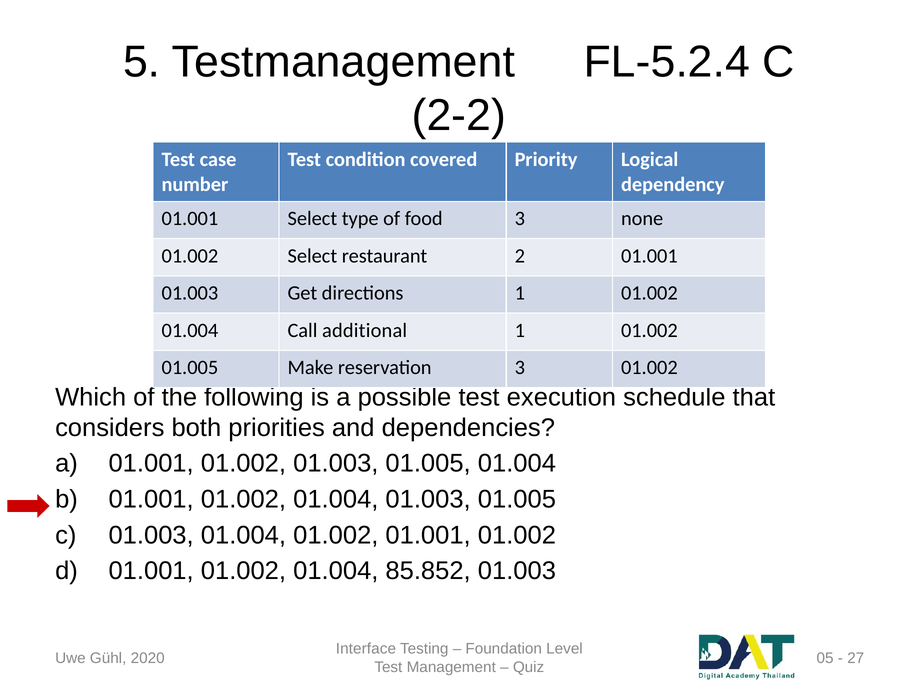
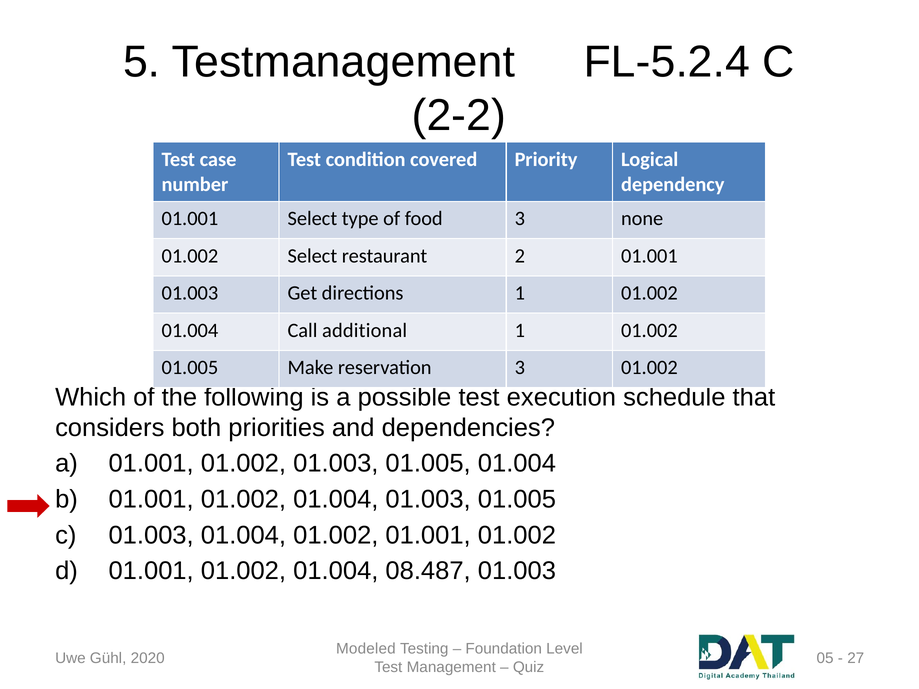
85.852: 85.852 -> 08.487 (428, 571)
Interface: Interface -> Modeled (366, 649)
